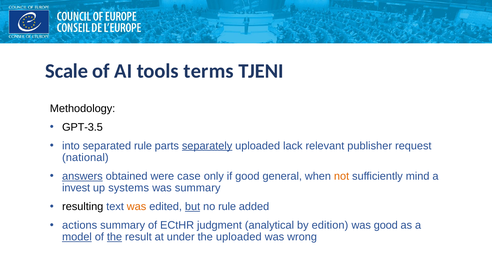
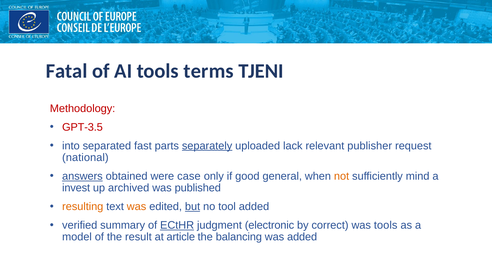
Scale: Scale -> Fatal (67, 71)
Methodology colour: black -> red (83, 108)
GPT-3.5 colour: black -> red (82, 127)
separated rule: rule -> fast (143, 146)
systems: systems -> archived (129, 188)
was summary: summary -> published (198, 188)
resulting colour: black -> orange (83, 206)
no rule: rule -> tool (227, 206)
actions: actions -> verified (80, 225)
ECtHR underline: none -> present (177, 225)
analytical: analytical -> electronic (270, 225)
edition: edition -> correct (330, 225)
was good: good -> tools (386, 225)
model underline: present -> none (77, 237)
the underline: present -> none (115, 237)
under: under -> article (181, 237)
the uploaded: uploaded -> balancing (239, 237)
was wrong: wrong -> added (302, 237)
